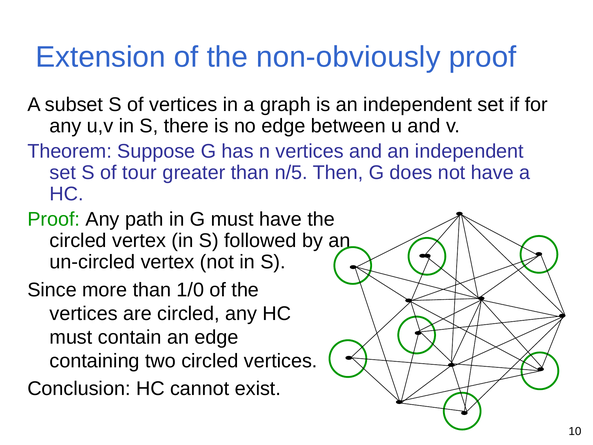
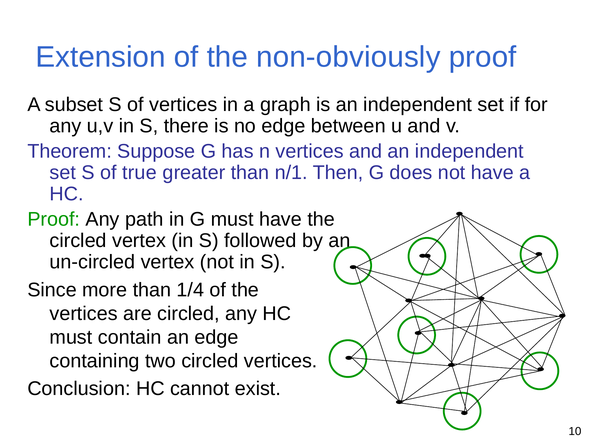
tour: tour -> true (140, 172)
n/5: n/5 -> n/1 (291, 172)
1/0: 1/0 -> 1/4 (190, 290)
